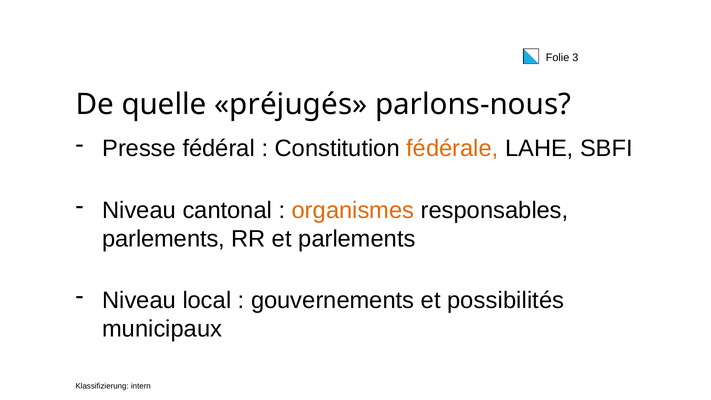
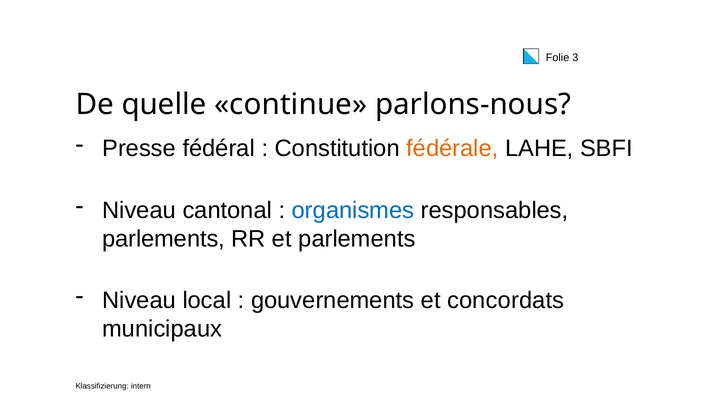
préjugés: préjugés -> continue (291, 105)
organismes colour: orange -> blue (353, 210)
possibilités: possibilités -> concordats (506, 300)
